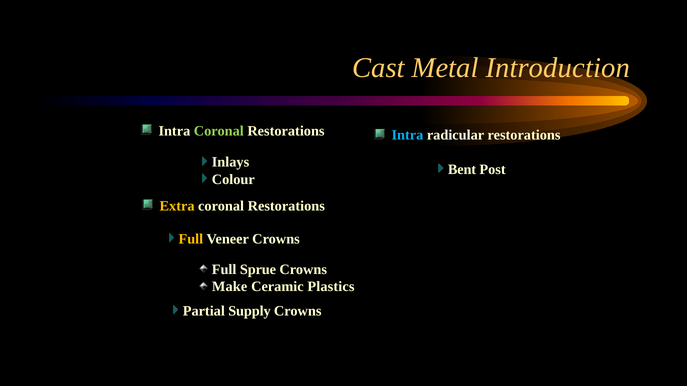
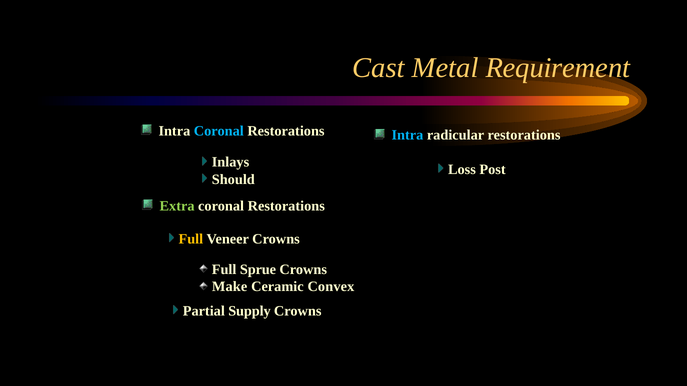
Introduction: Introduction -> Requirement (558, 68)
Coronal colour: light green -> light blue (219, 131)
Bent: Bent -> Loss (462, 170)
Colour: Colour -> Should (233, 180)
Extra colour: yellow -> light green (177, 206)
Plastics: Plastics -> Convex (331, 287)
